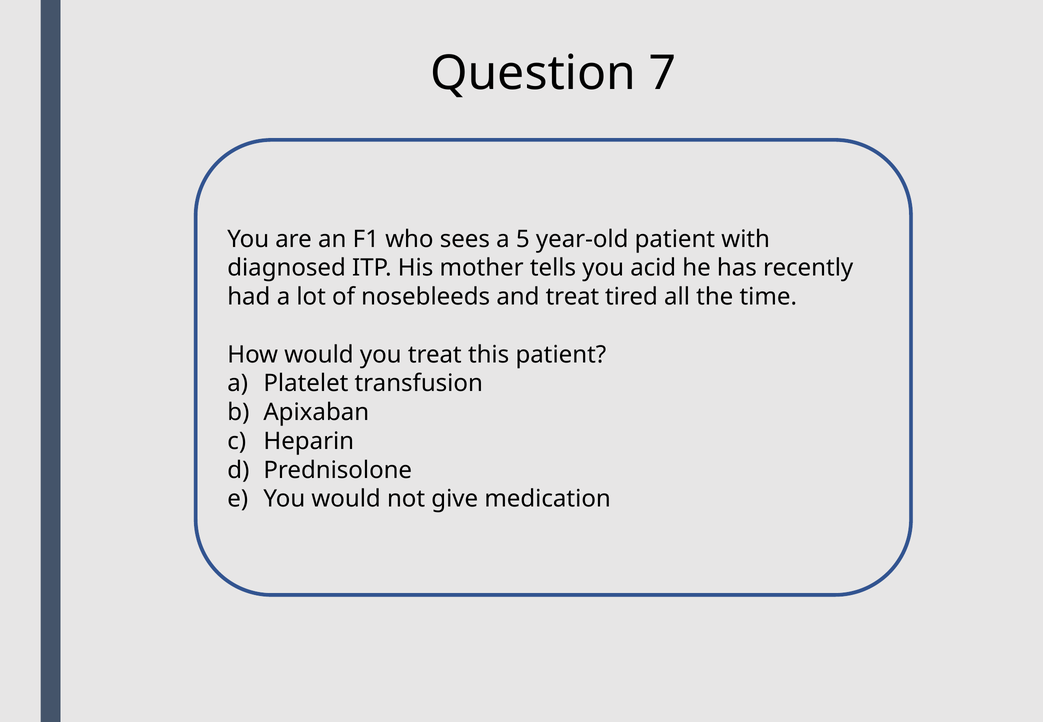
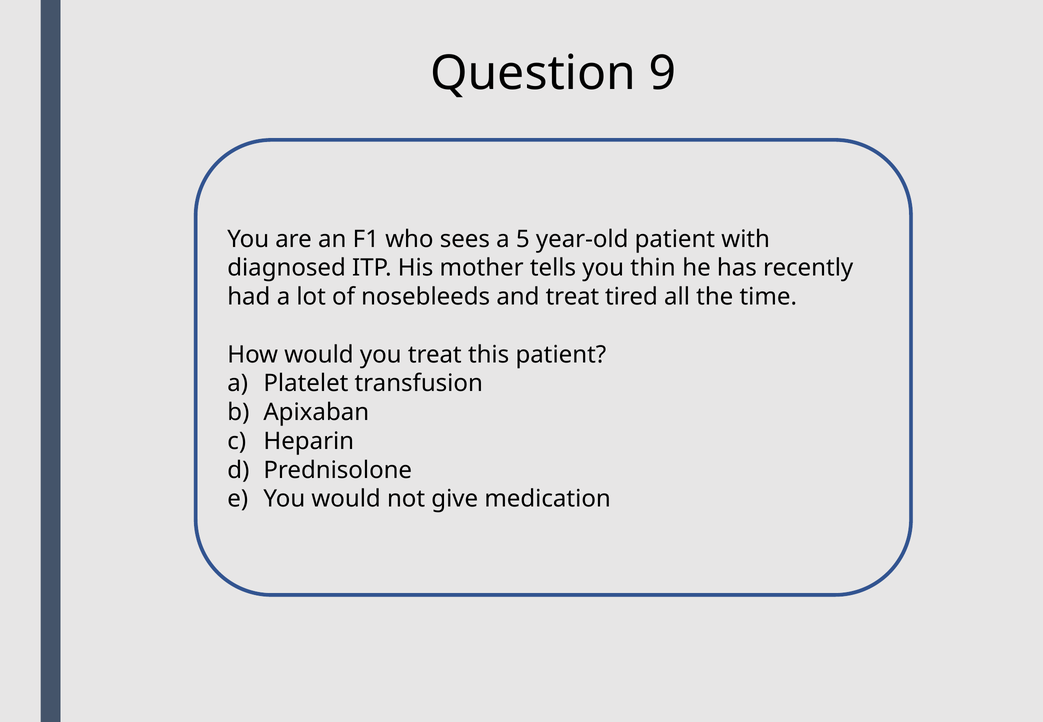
7: 7 -> 9 (663, 73)
acid: acid -> thin (653, 268)
